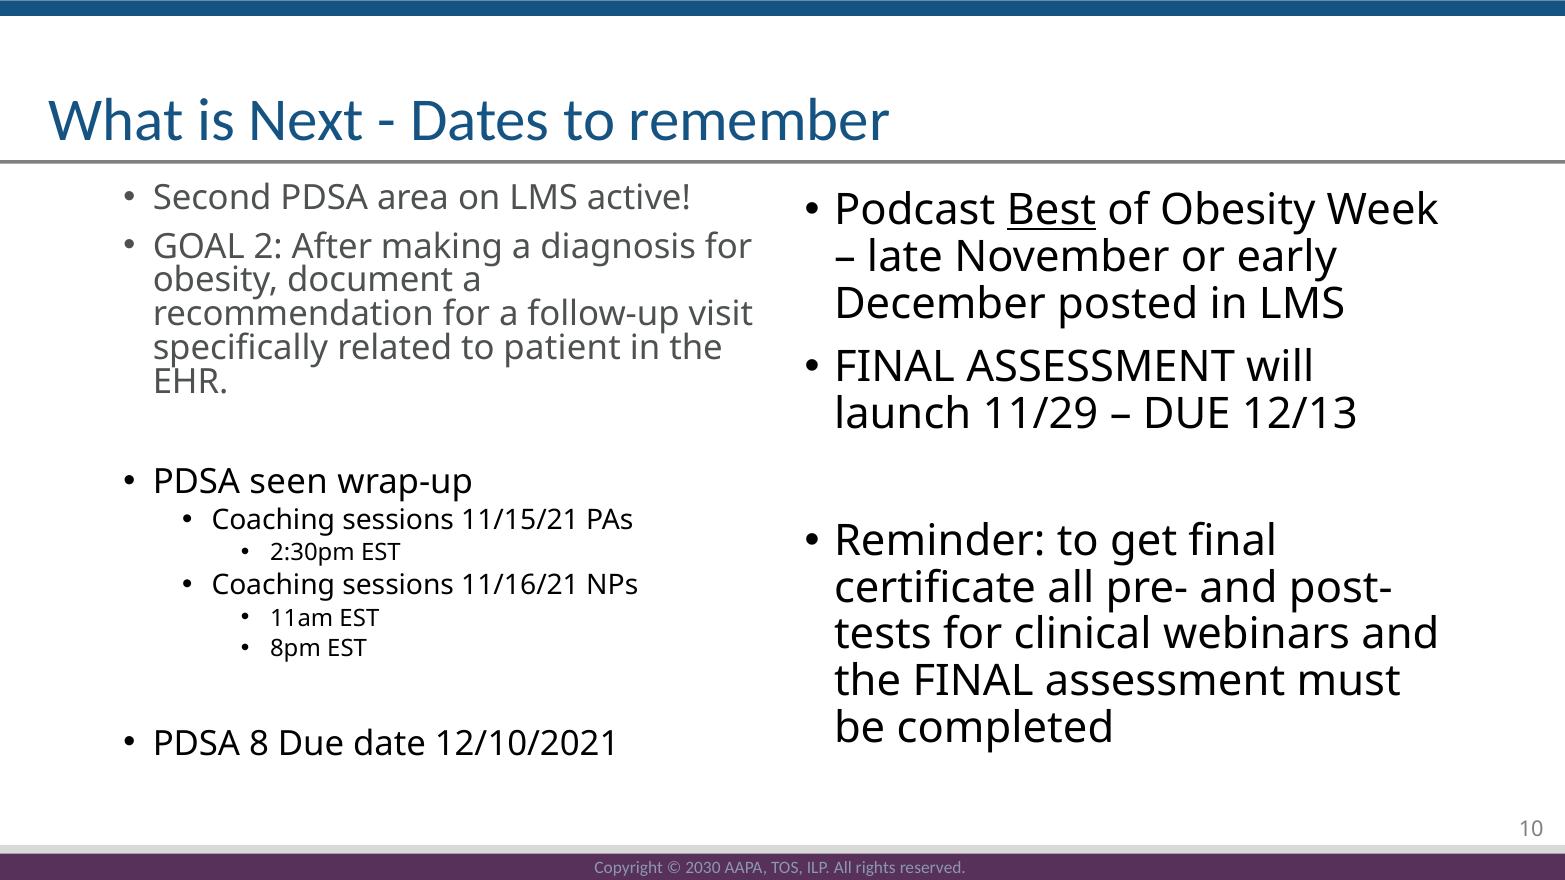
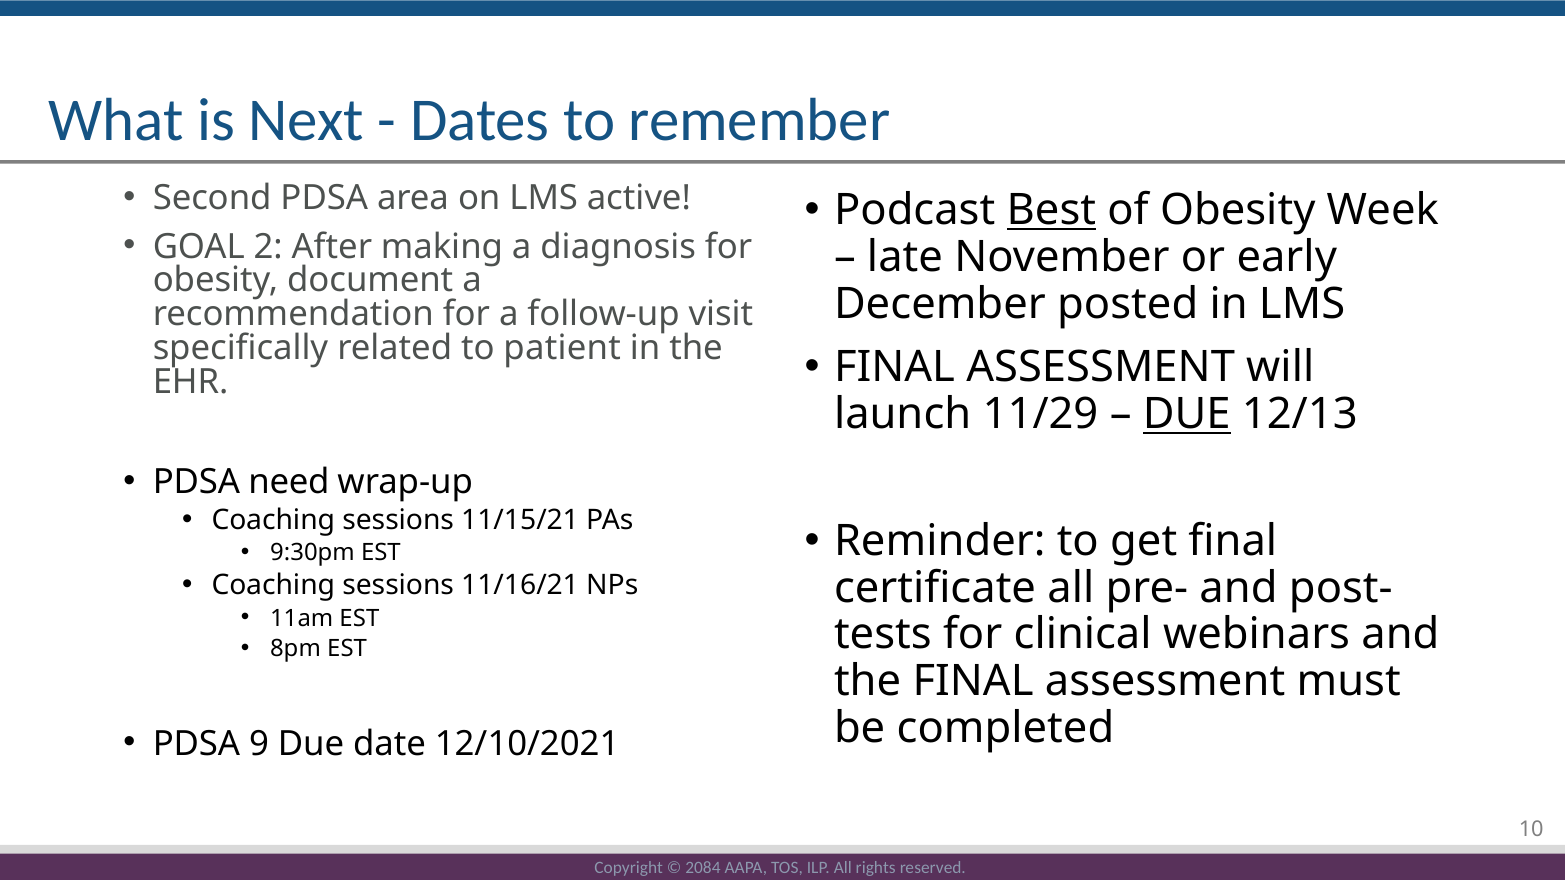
DUE underline: none -> present (1187, 414)
seen: seen -> need (289, 482)
2:30pm: 2:30pm -> 9:30pm (312, 553)
8: 8 -> 9 (259, 744)
2030: 2030 -> 2084 (703, 868)
